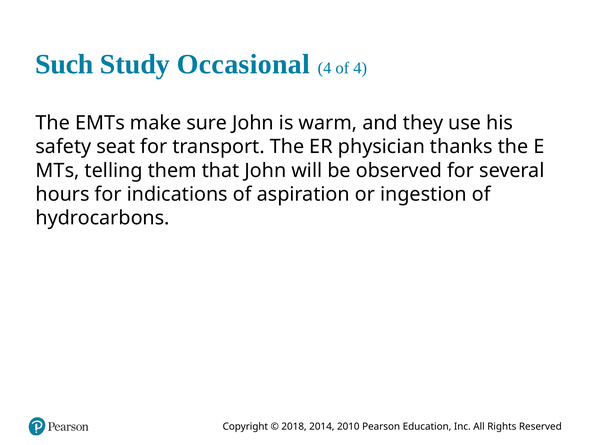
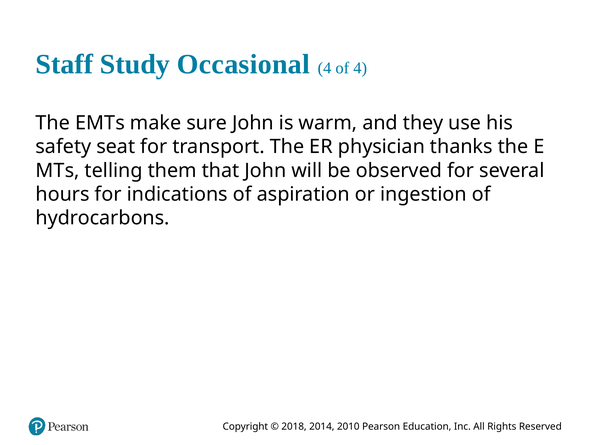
Such: Such -> Staff (64, 64)
